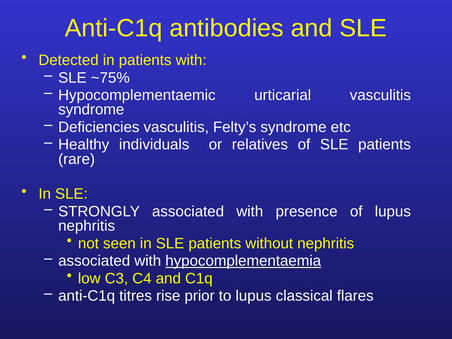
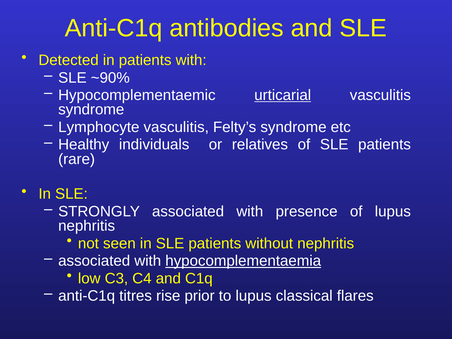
~75%: ~75% -> ~90% (110, 78)
urticarial underline: none -> present (283, 95)
Deficiencies: Deficiencies -> Lymphocyte (99, 127)
